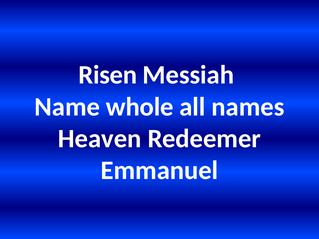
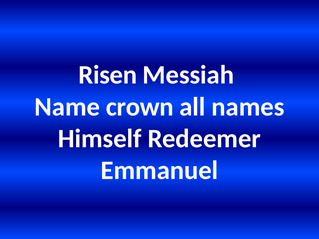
whole: whole -> crown (140, 107)
Heaven: Heaven -> Himself (100, 139)
